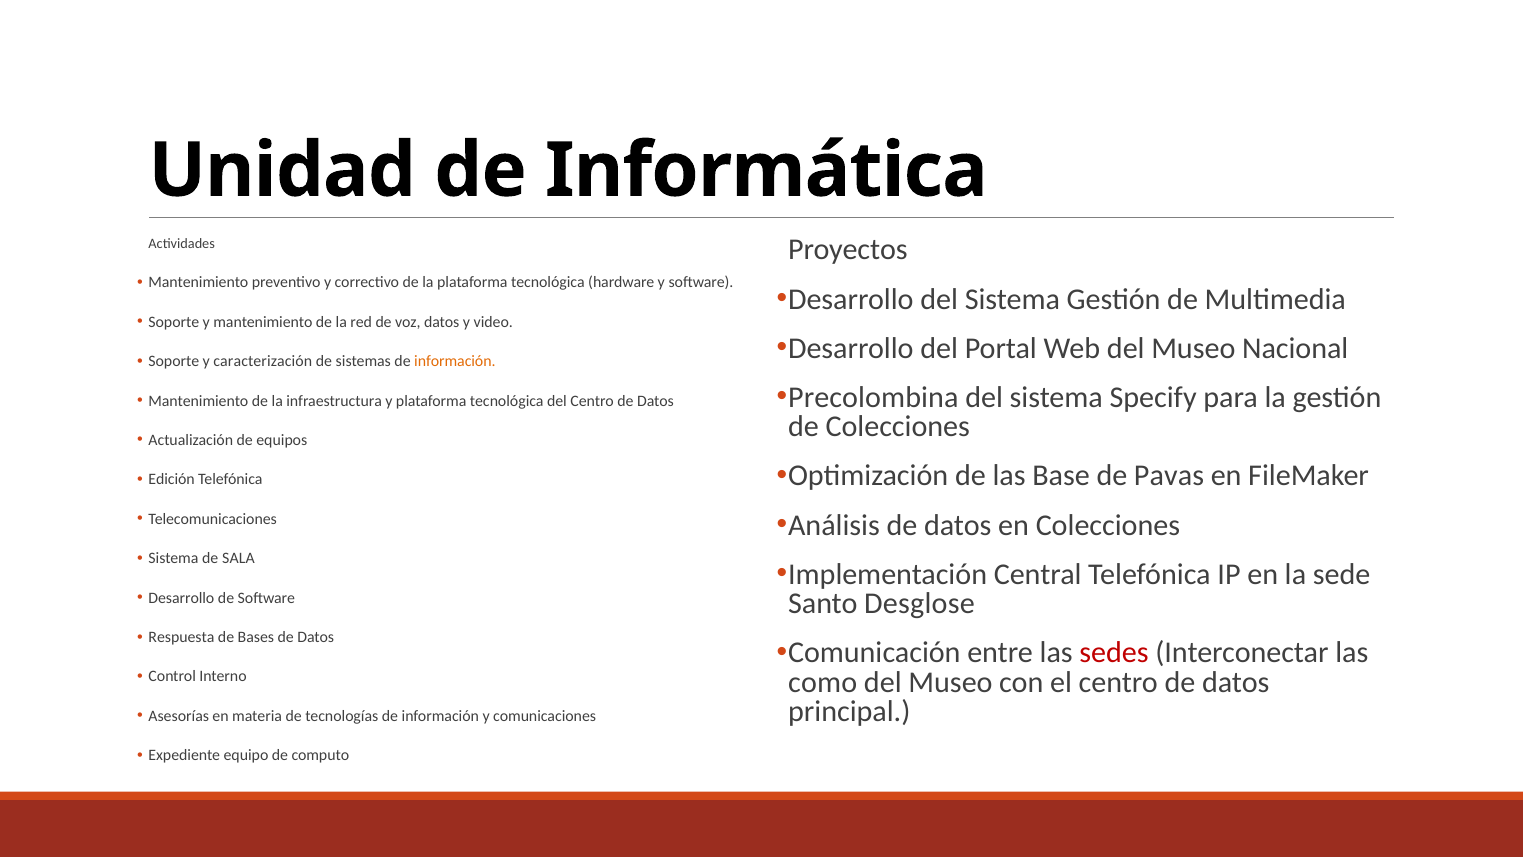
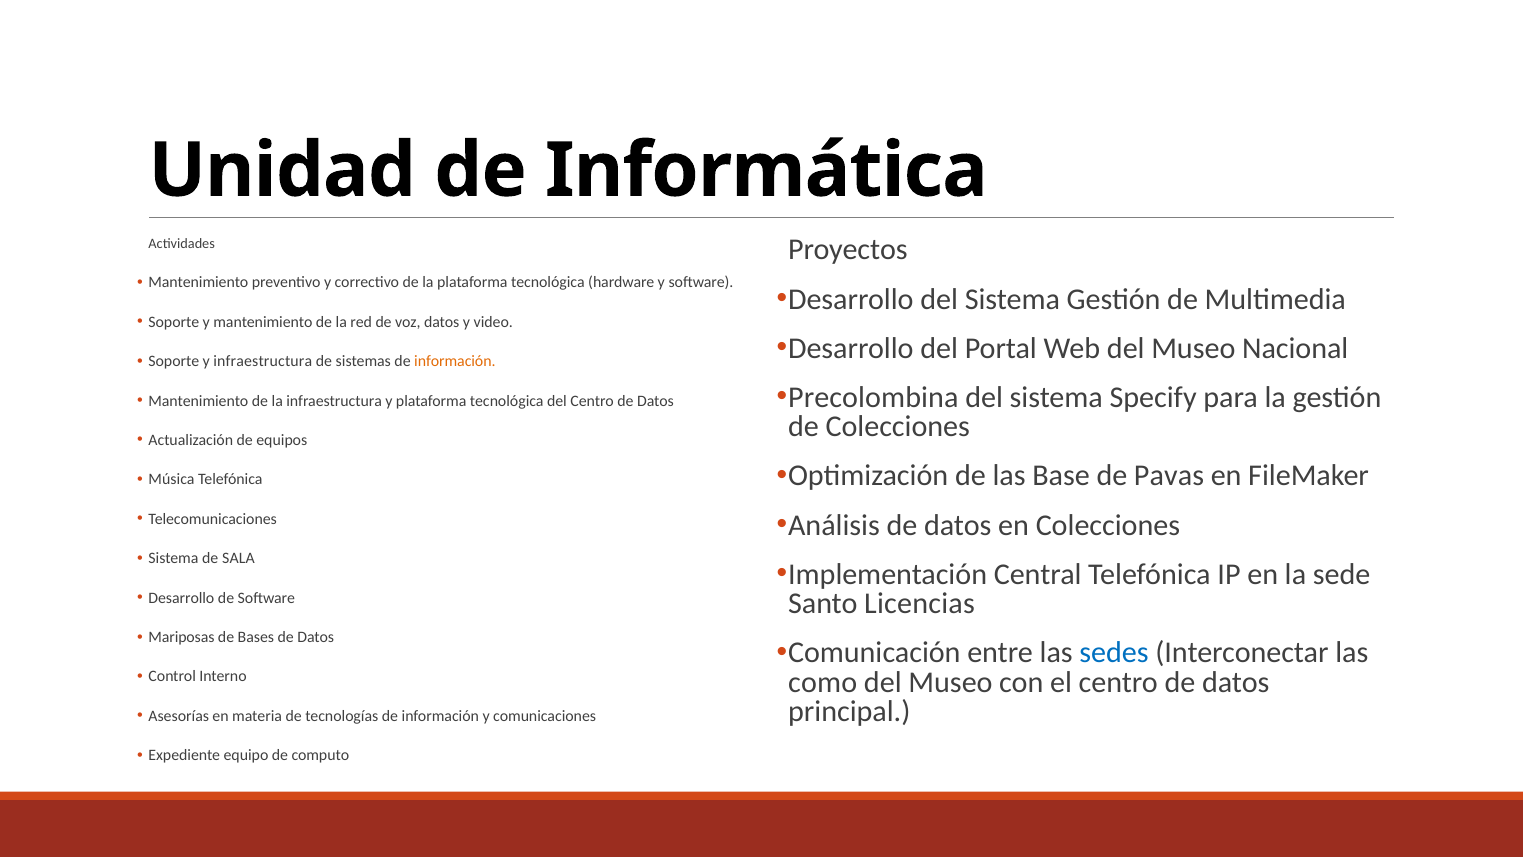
y caracterización: caracterización -> infraestructura (263, 361)
Edición: Edición -> Música (172, 479)
Desglose: Desglose -> Licencias (920, 603)
Respuesta: Respuesta -> Mariposas (181, 637)
sedes colour: red -> blue (1114, 653)
